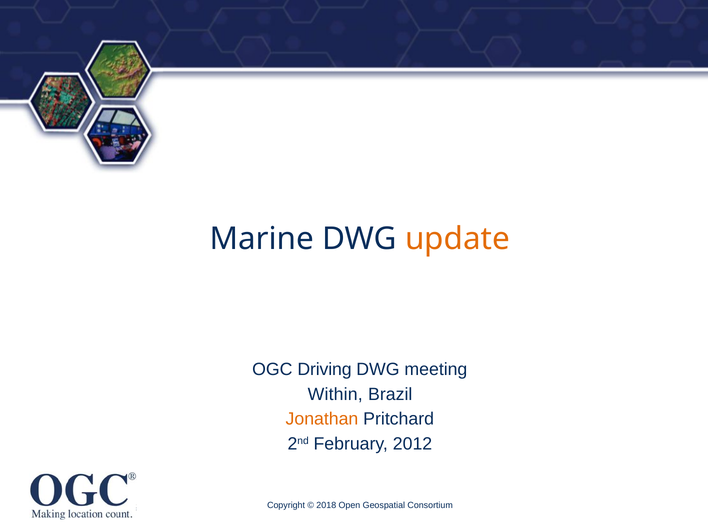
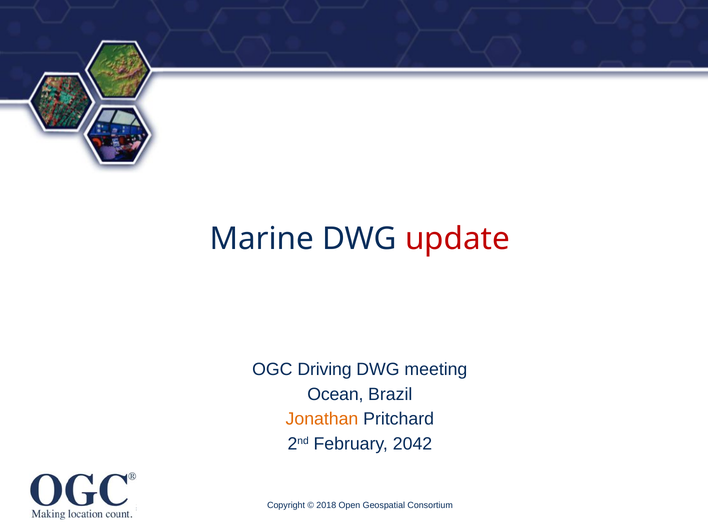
update colour: orange -> red (458, 239)
Within: Within -> Ocean (335, 394)
2012: 2012 -> 2042 (413, 444)
